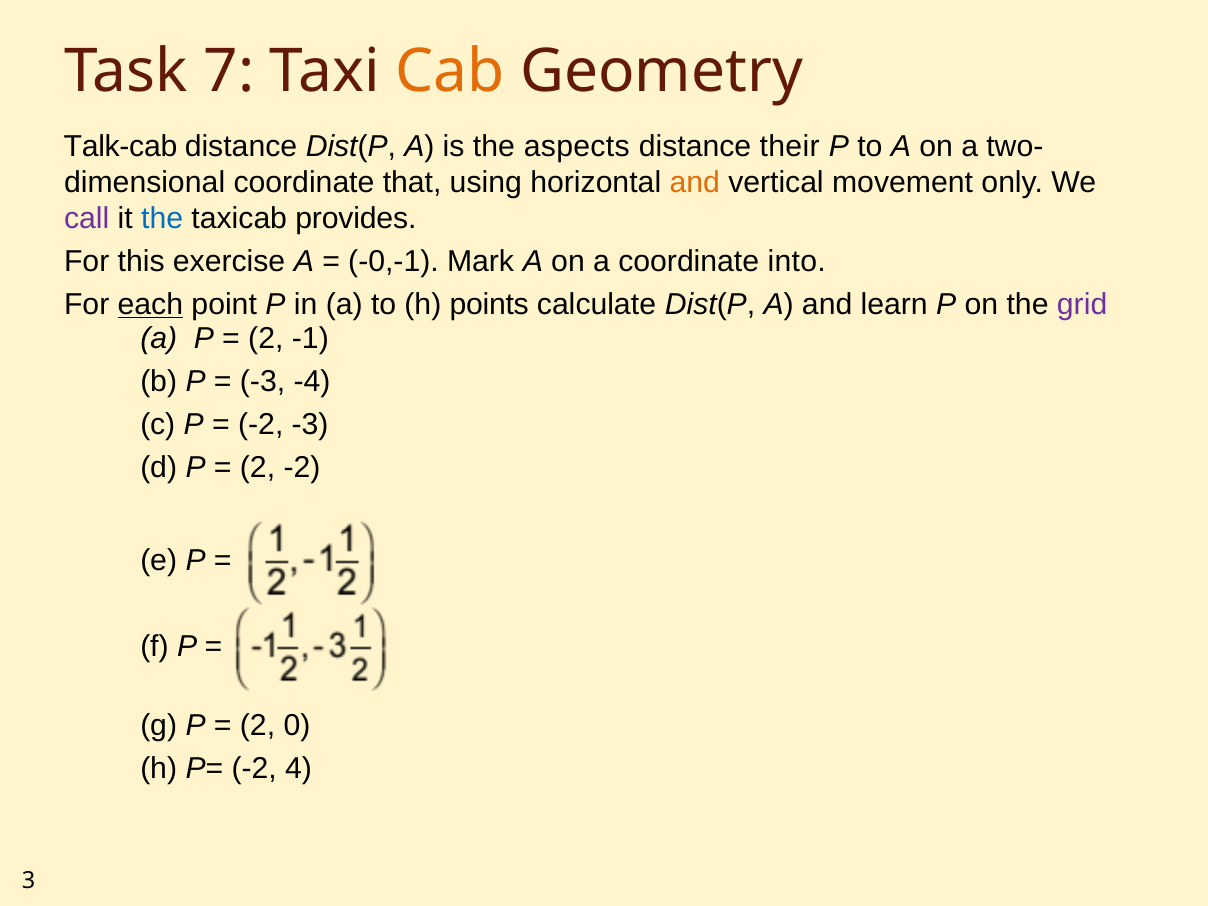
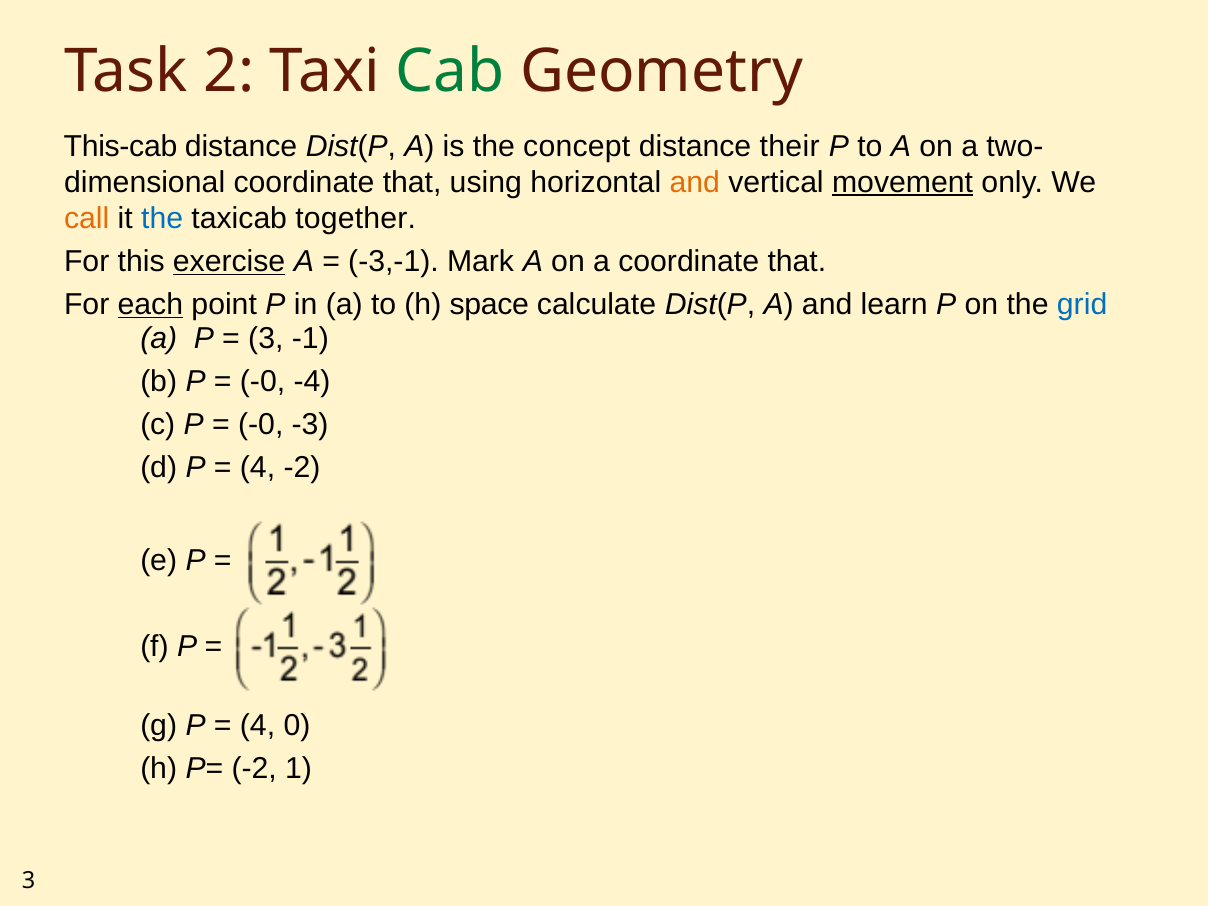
7: 7 -> 2 (229, 71)
Cab colour: orange -> green (450, 71)
Talk-cab: Talk-cab -> This-cab (120, 146)
aspects: aspects -> concept (577, 146)
movement underline: none -> present (903, 182)
call colour: purple -> orange (87, 219)
provides: provides -> together (356, 219)
exercise underline: none -> present (229, 262)
-0,-1: -0,-1 -> -3,-1 (393, 262)
a coordinate into: into -> that (797, 262)
points: points -> space (489, 305)
grid colour: purple -> blue (1082, 305)
2: 2 -> 3 (266, 339)
-3: -3 -> -0 (263, 382)
-2: -2 -> -0 (261, 425)
2: 2 -> 4 (258, 468)
2: 2 -> 4 (258, 725)
4: 4 -> 1 (299, 768)
